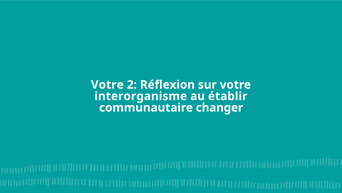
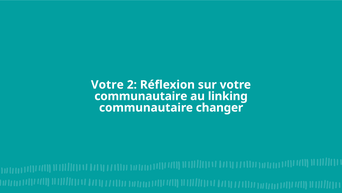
interorganisme: interorganisme -> communautaire (141, 96)
établir: établir -> linking (228, 96)
